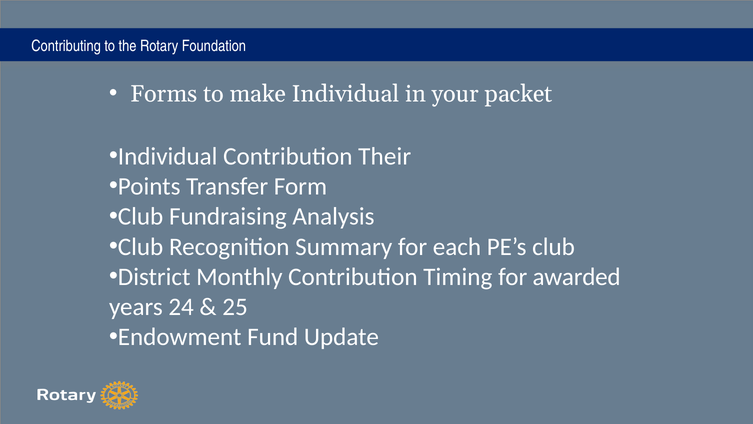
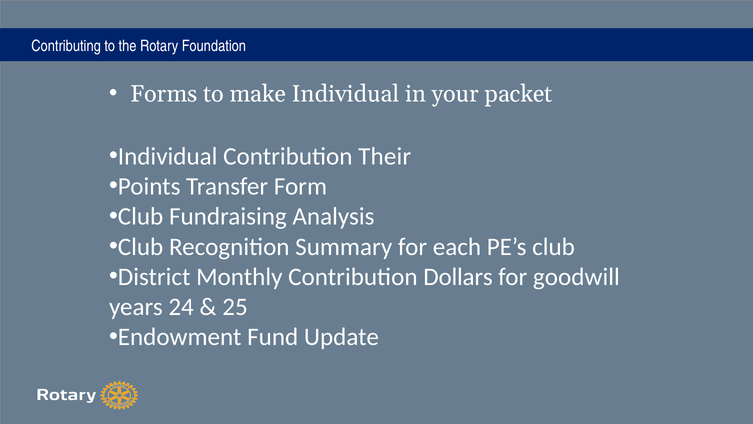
Timing: Timing -> Dollars (458, 277)
awarded: awarded -> goodwill (576, 277)
